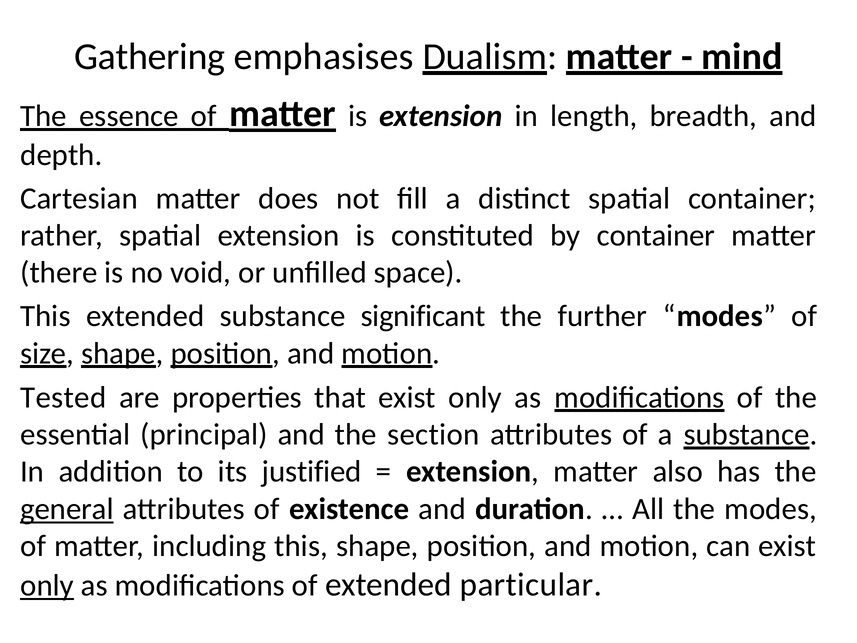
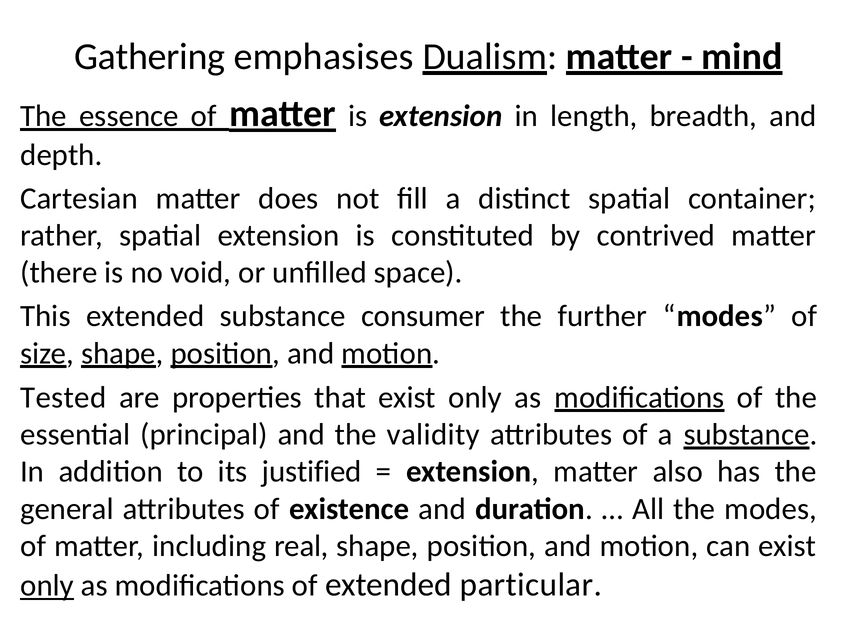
by container: container -> contrived (656, 235)
significant: significant -> consumer (423, 316)
section: section -> validity (433, 434)
general underline: present -> none (67, 509)
including this: this -> real (301, 546)
